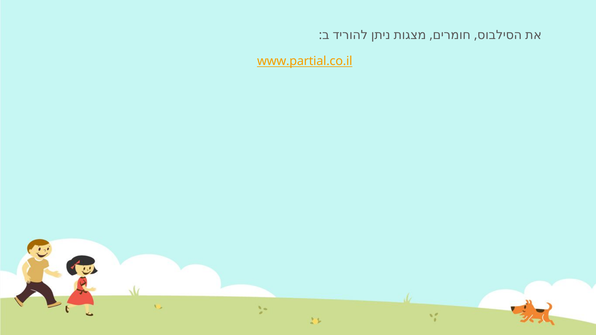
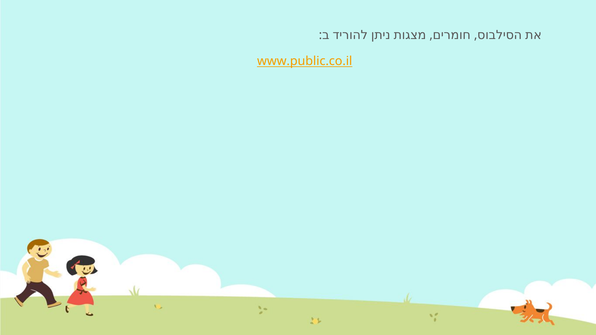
www.partial.co.il: www.partial.co.il -> www.public.co.il (305, 61)
